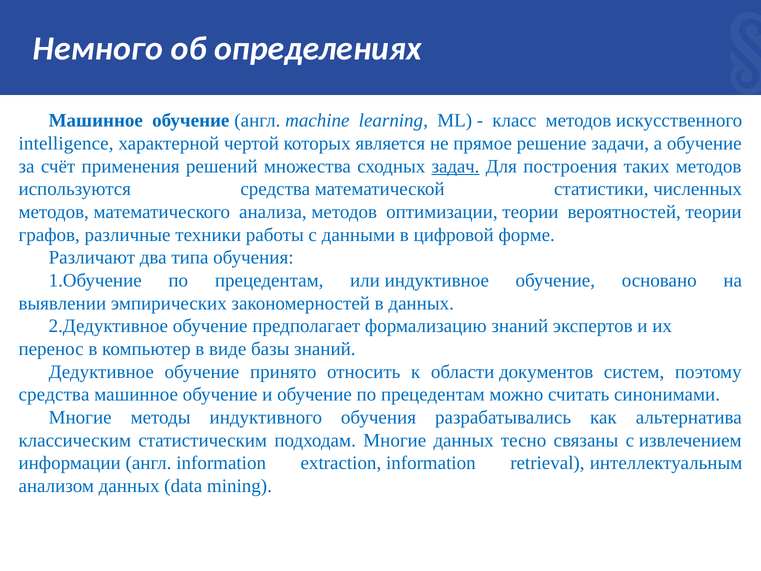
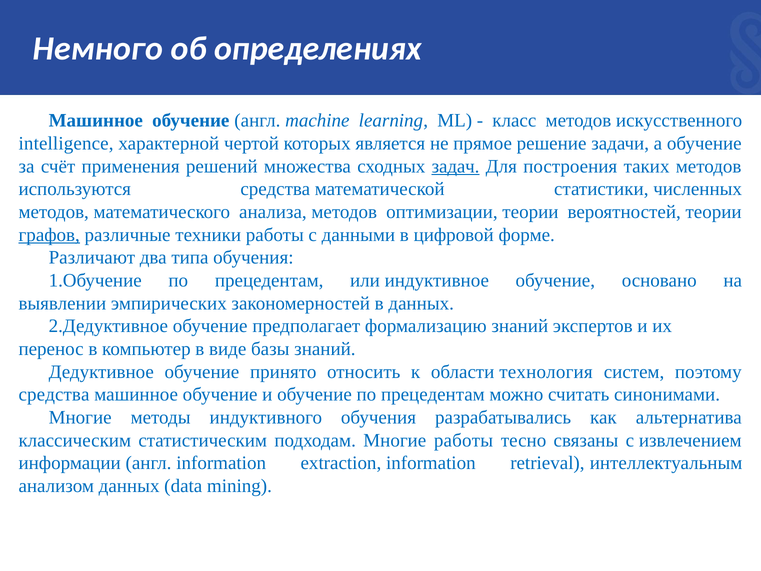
графов underline: none -> present (49, 235)
документов: документов -> технология (546, 372)
Многие данных: данных -> работы (463, 440)
